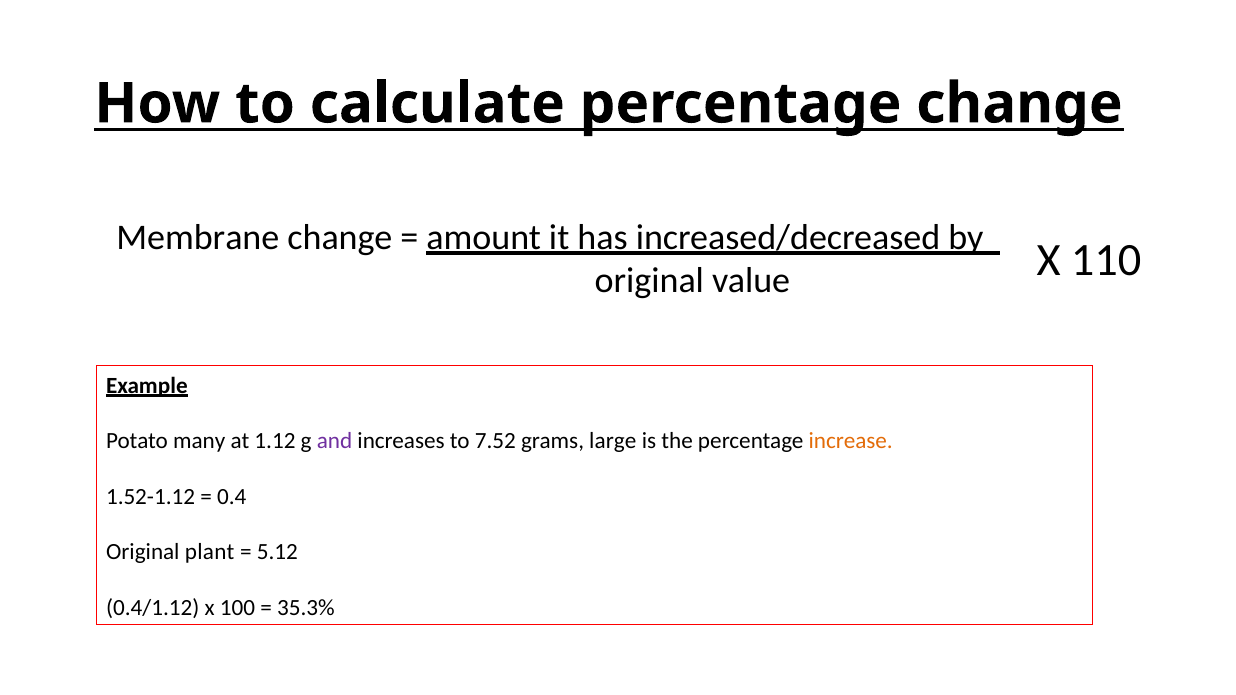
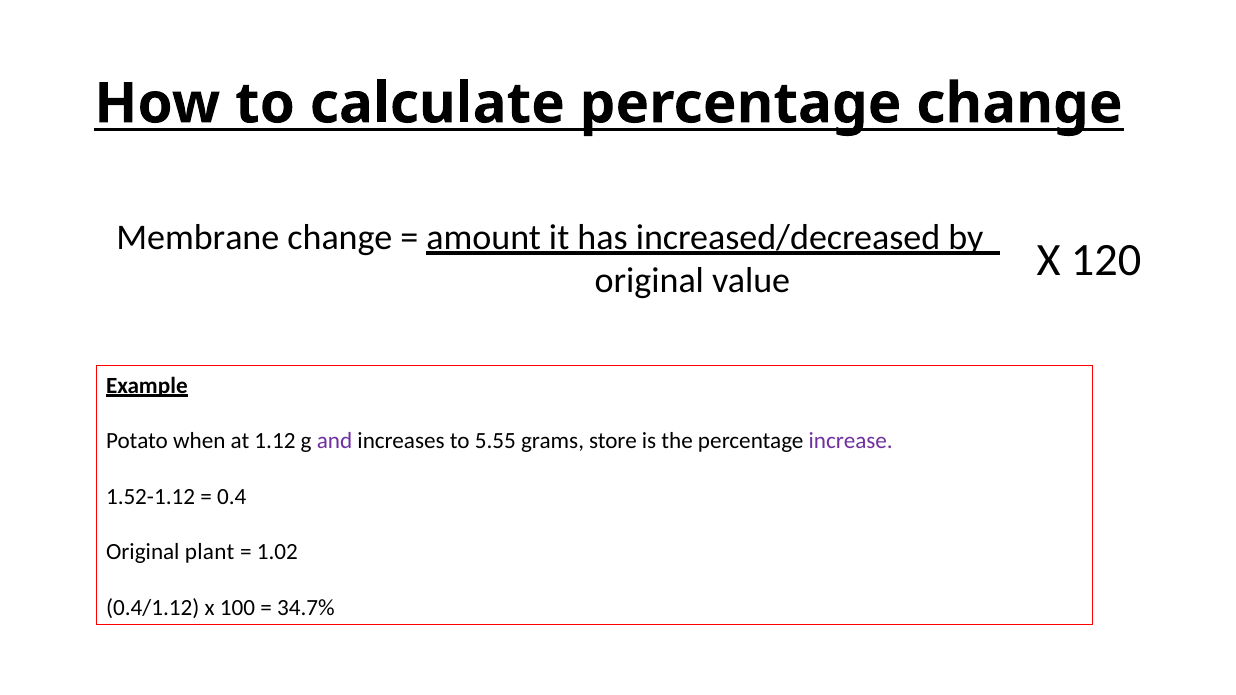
110: 110 -> 120 (1106, 260)
many: many -> when (199, 441)
7.52: 7.52 -> 5.55 (495, 441)
large: large -> store (613, 441)
increase colour: orange -> purple (851, 441)
5.12: 5.12 -> 1.02 (277, 552)
35.3%: 35.3% -> 34.7% (306, 608)
